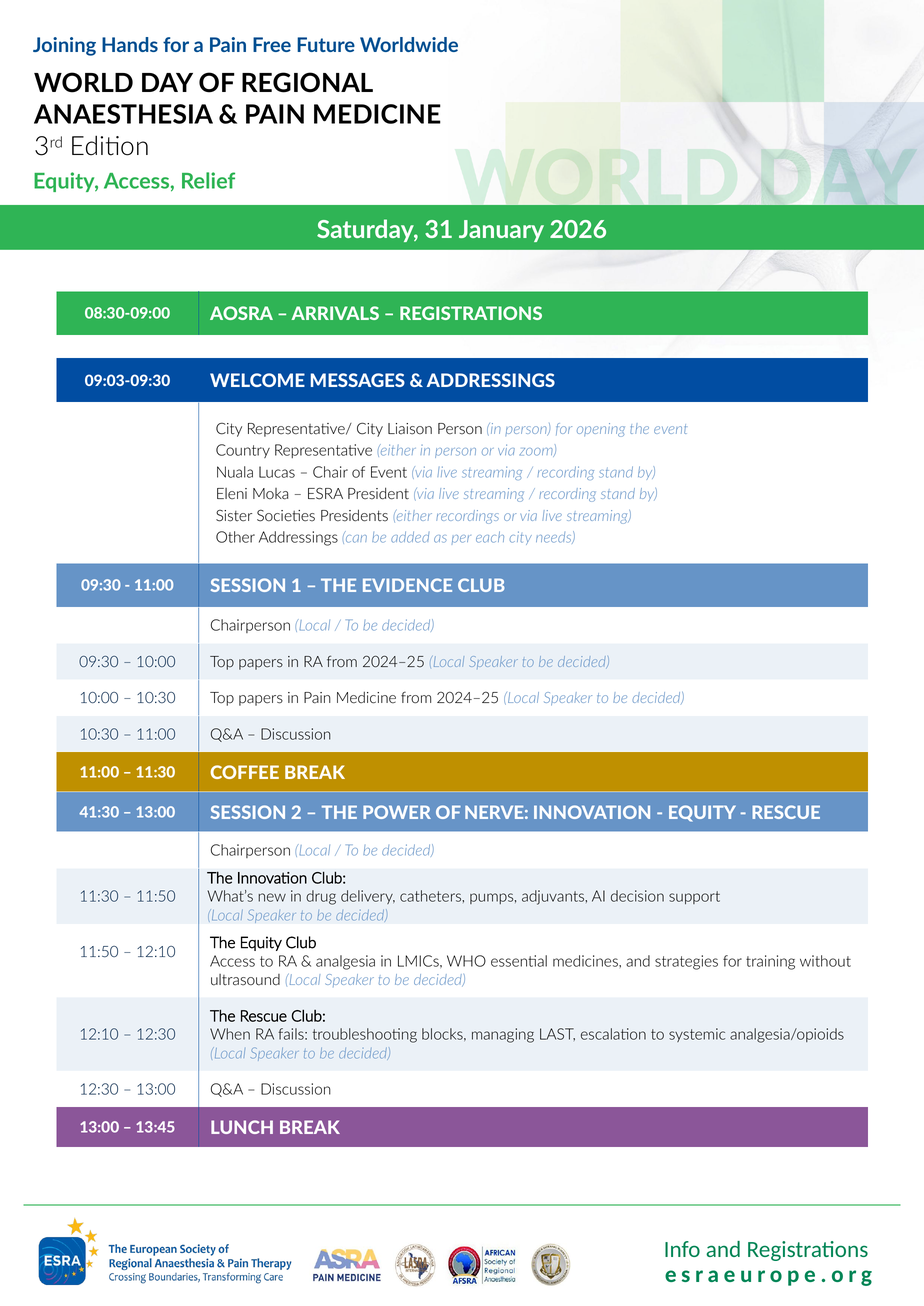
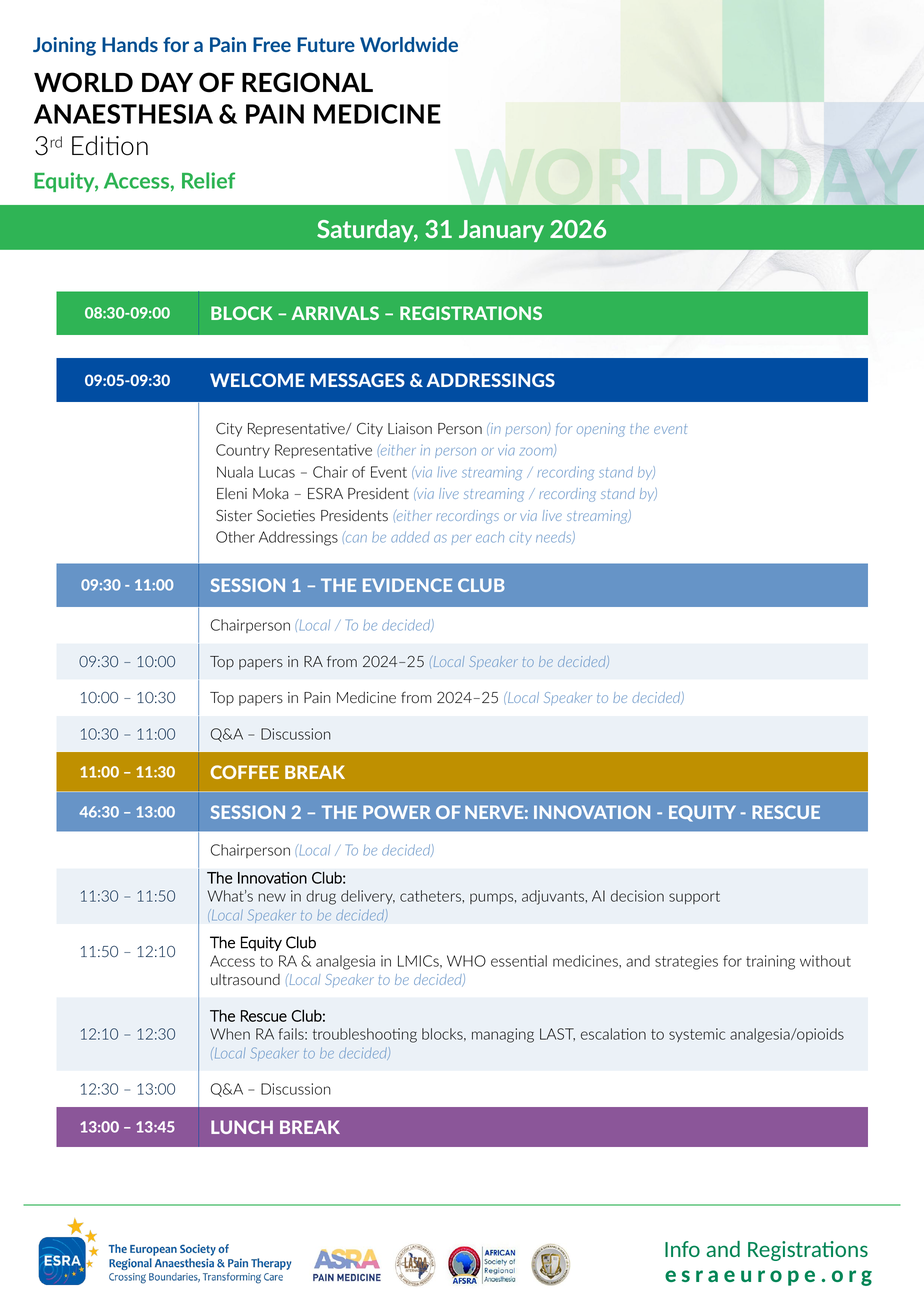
AOSRA: AOSRA -> BLOCK (241, 314)
09:03-09:30: 09:03-09:30 -> 09:05-09:30 (127, 381)
41:30: 41:30 -> 46:30 (99, 813)
